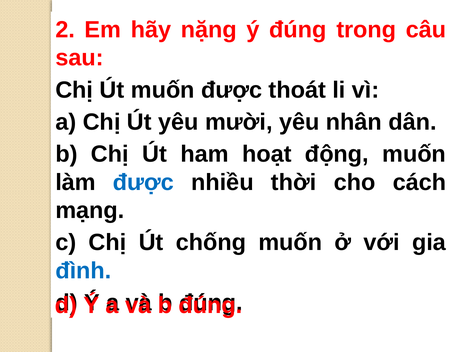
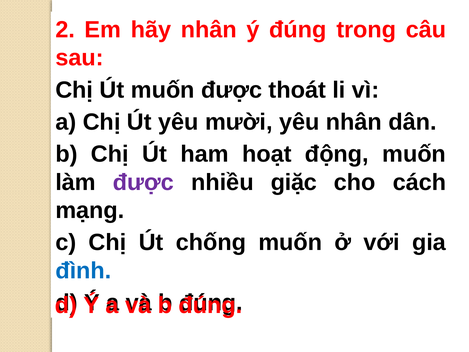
hãy nặng: nặng -> nhân (209, 30)
được colour: blue -> purple (143, 182)
thời: thời -> giặc (294, 182)
